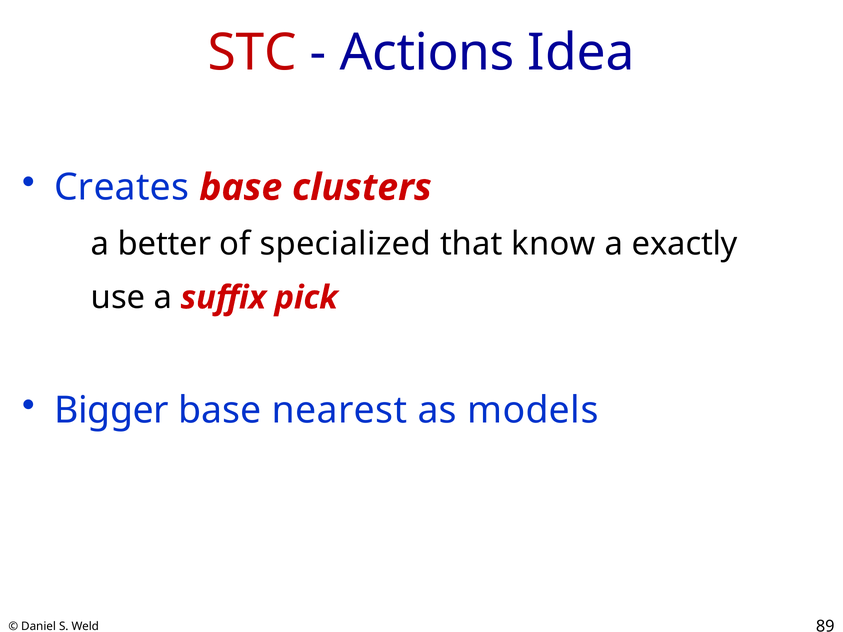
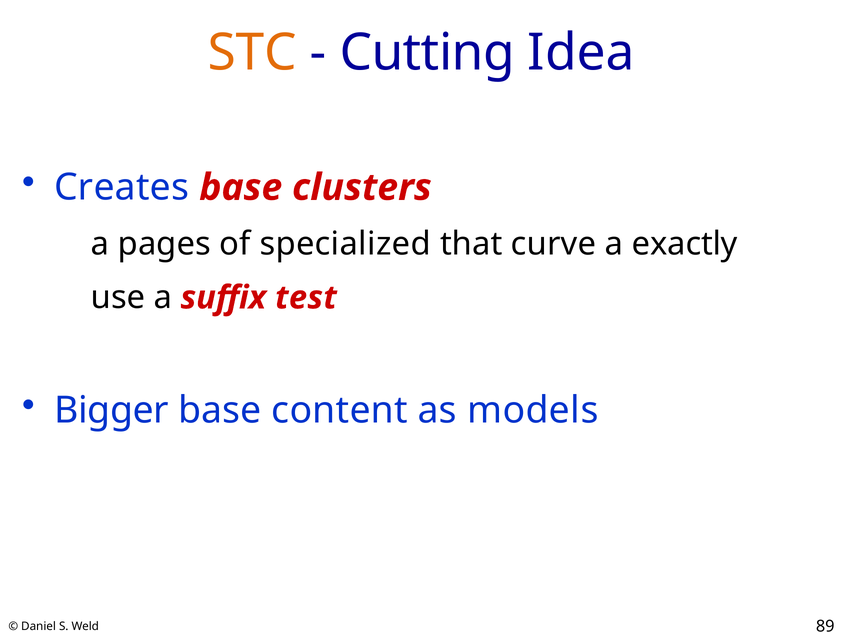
STC colour: red -> orange (252, 53)
Actions: Actions -> Cutting (427, 53)
better: better -> pages (164, 244)
know: know -> curve (553, 244)
pick: pick -> test (306, 298)
nearest: nearest -> content (340, 410)
